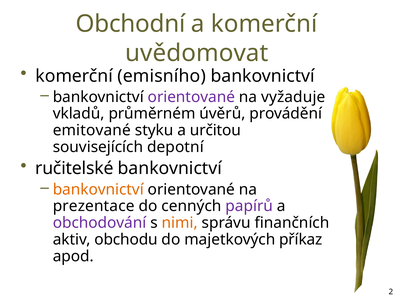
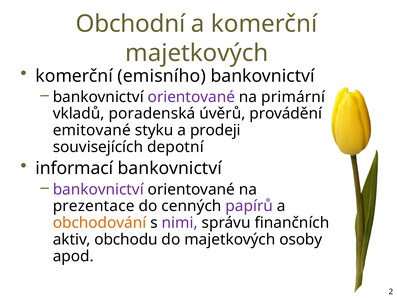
uvědomovat: uvědomovat -> majetkových (197, 53)
vyžaduje: vyžaduje -> primární (293, 97)
průměrném: průměrném -> poradenská (152, 114)
určitou: určitou -> prodeji (215, 130)
ručitelské: ručitelské -> informací (74, 168)
bankovnictví colour: orange -> purple (98, 189)
obchodování colour: purple -> orange (100, 223)
nimi colour: orange -> purple (180, 223)
příkaz: příkaz -> osoby (301, 239)
